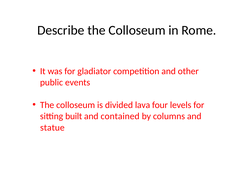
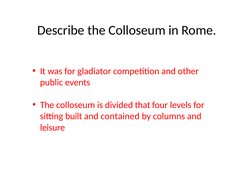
lava: lava -> that (143, 105)
statue: statue -> leisure (52, 127)
